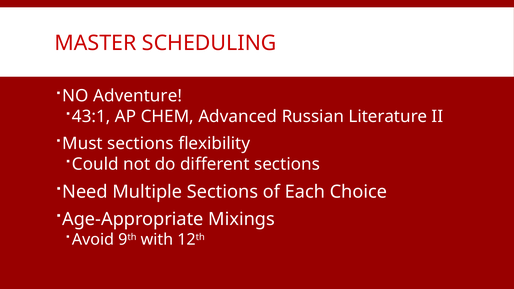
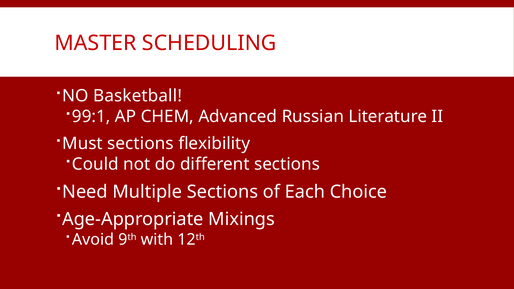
Adventure: Adventure -> Basketball (138, 96)
43:1: 43:1 -> 99:1 (91, 117)
